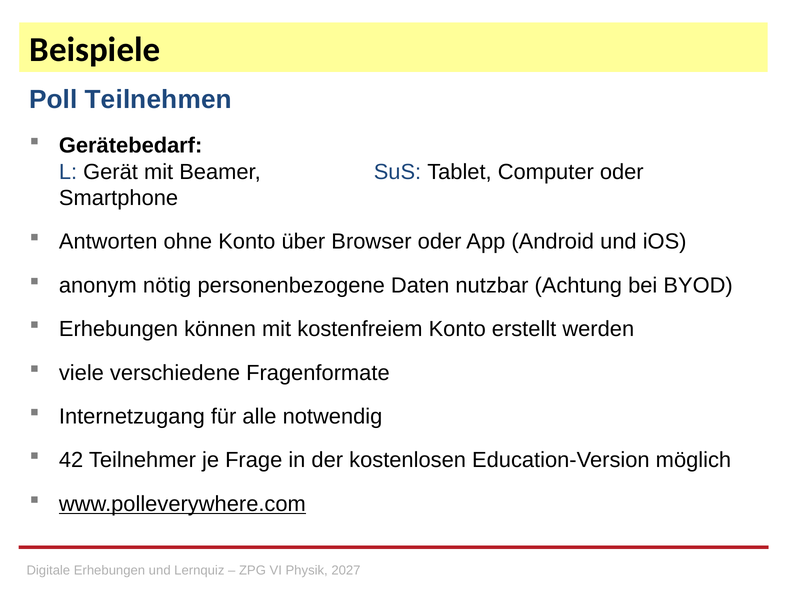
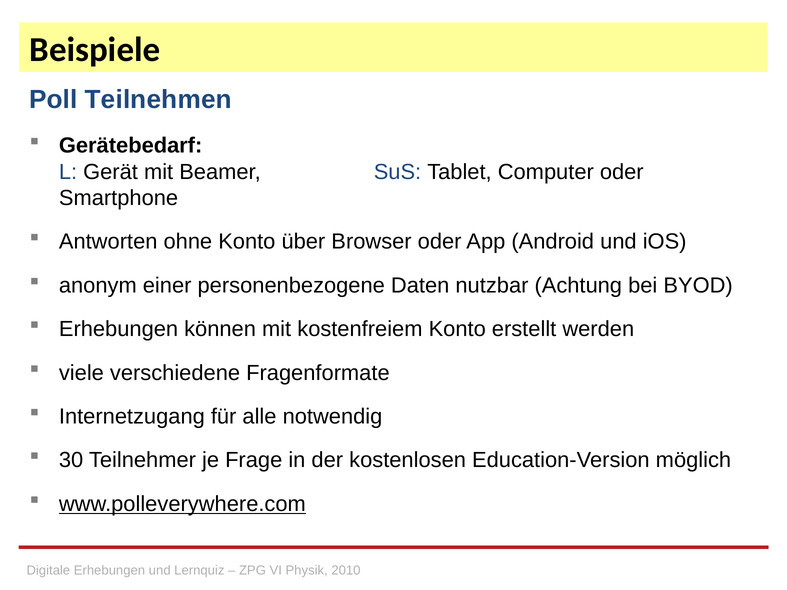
nötig: nötig -> einer (167, 286)
42: 42 -> 30 (71, 460)
2027: 2027 -> 2010 (346, 570)
